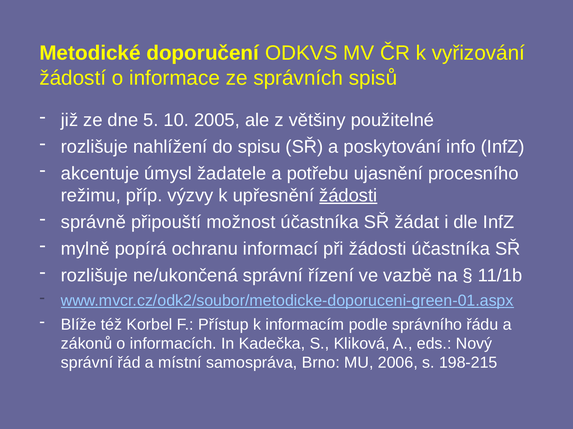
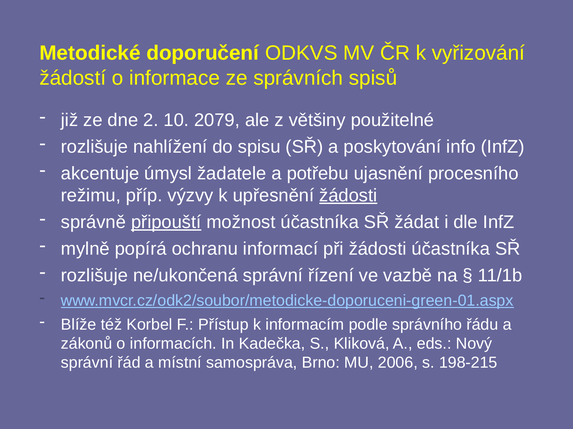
5: 5 -> 2 (151, 120)
2005: 2005 -> 2079 (217, 120)
připouští underline: none -> present (166, 223)
